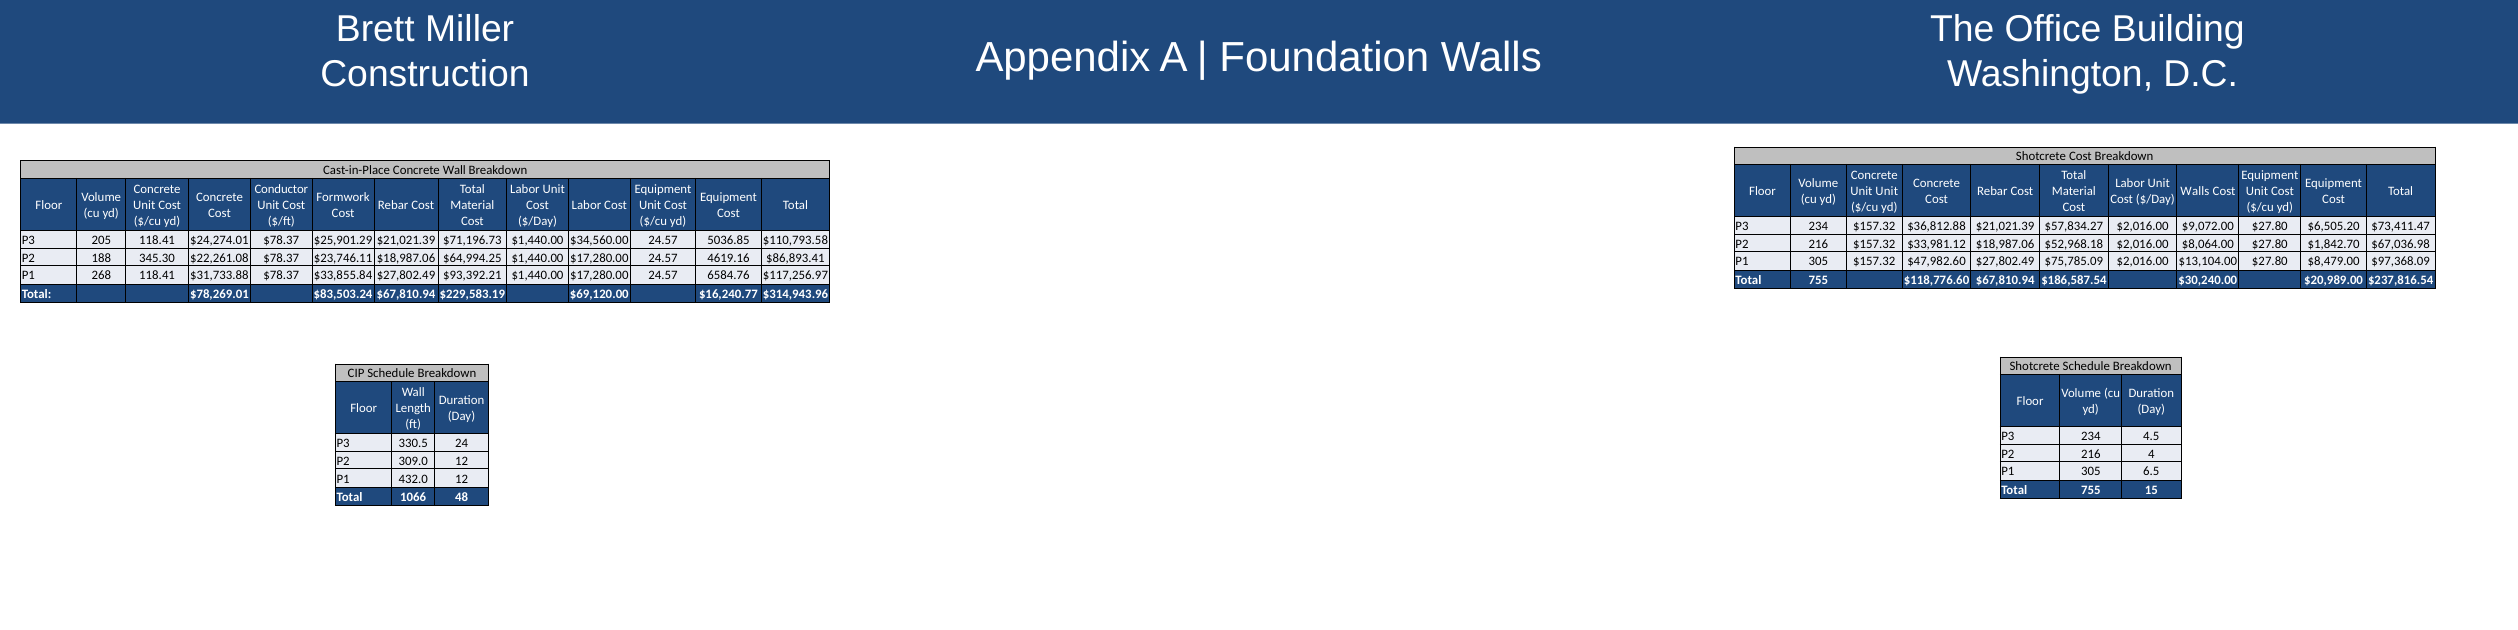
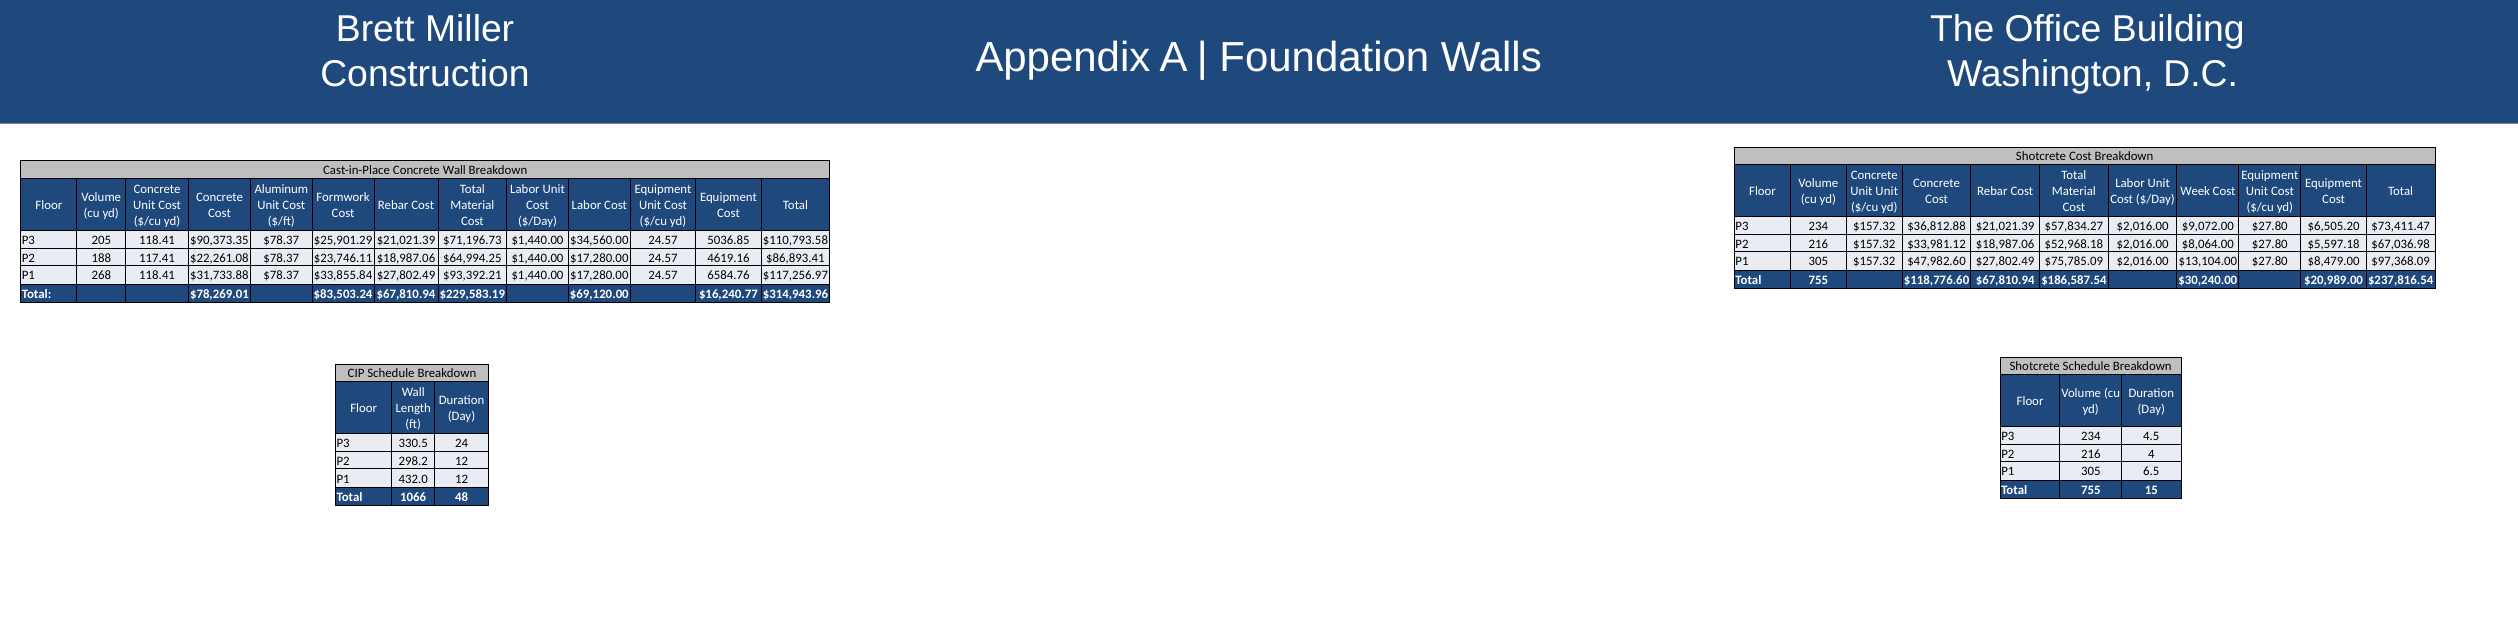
Conductor: Conductor -> Aluminum (281, 189)
Walls: Walls -> Week (2195, 191)
$24,274.01: $24,274.01 -> $90,373.35 (219, 240)
$1,842.70: $1,842.70 -> $5,597.18 (2334, 244)
345.30: 345.30 -> 117.41 (157, 258)
309.0: 309.0 -> 298.2 (413, 460)
